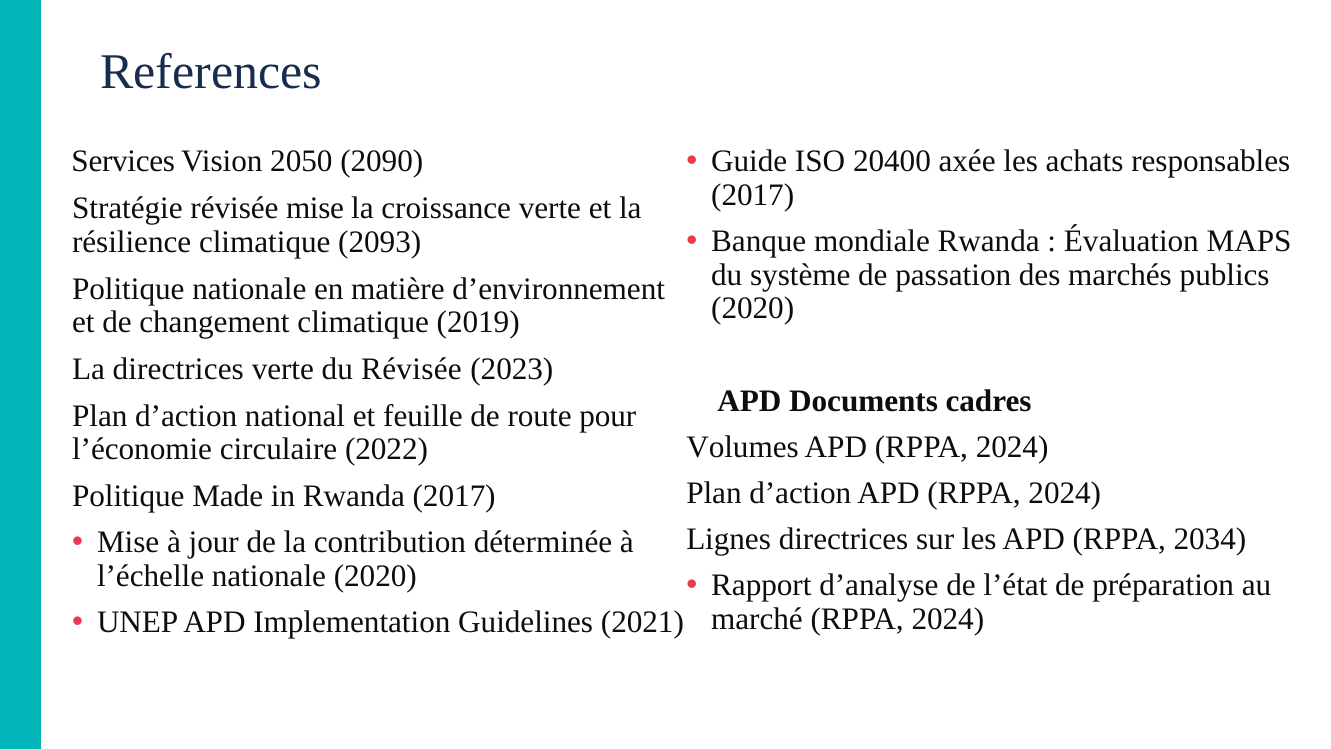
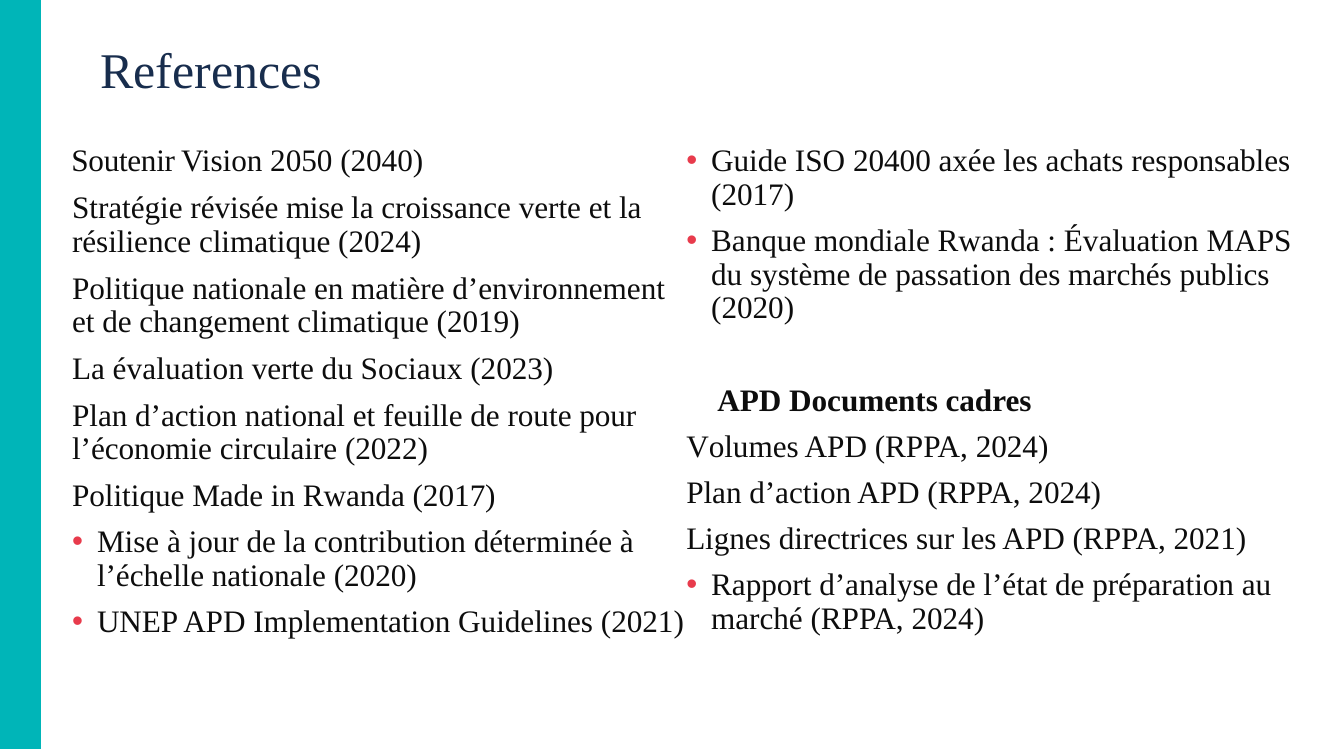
Services: Services -> Soutenir (123, 161)
2090: 2090 -> 2040 (382, 161)
climatique 2093: 2093 -> 2024 (380, 242)
La directrices: directrices -> évaluation (178, 369)
du Révisée: Révisée -> Sociaux (412, 369)
RPPA 2034: 2034 -> 2021 (1210, 539)
